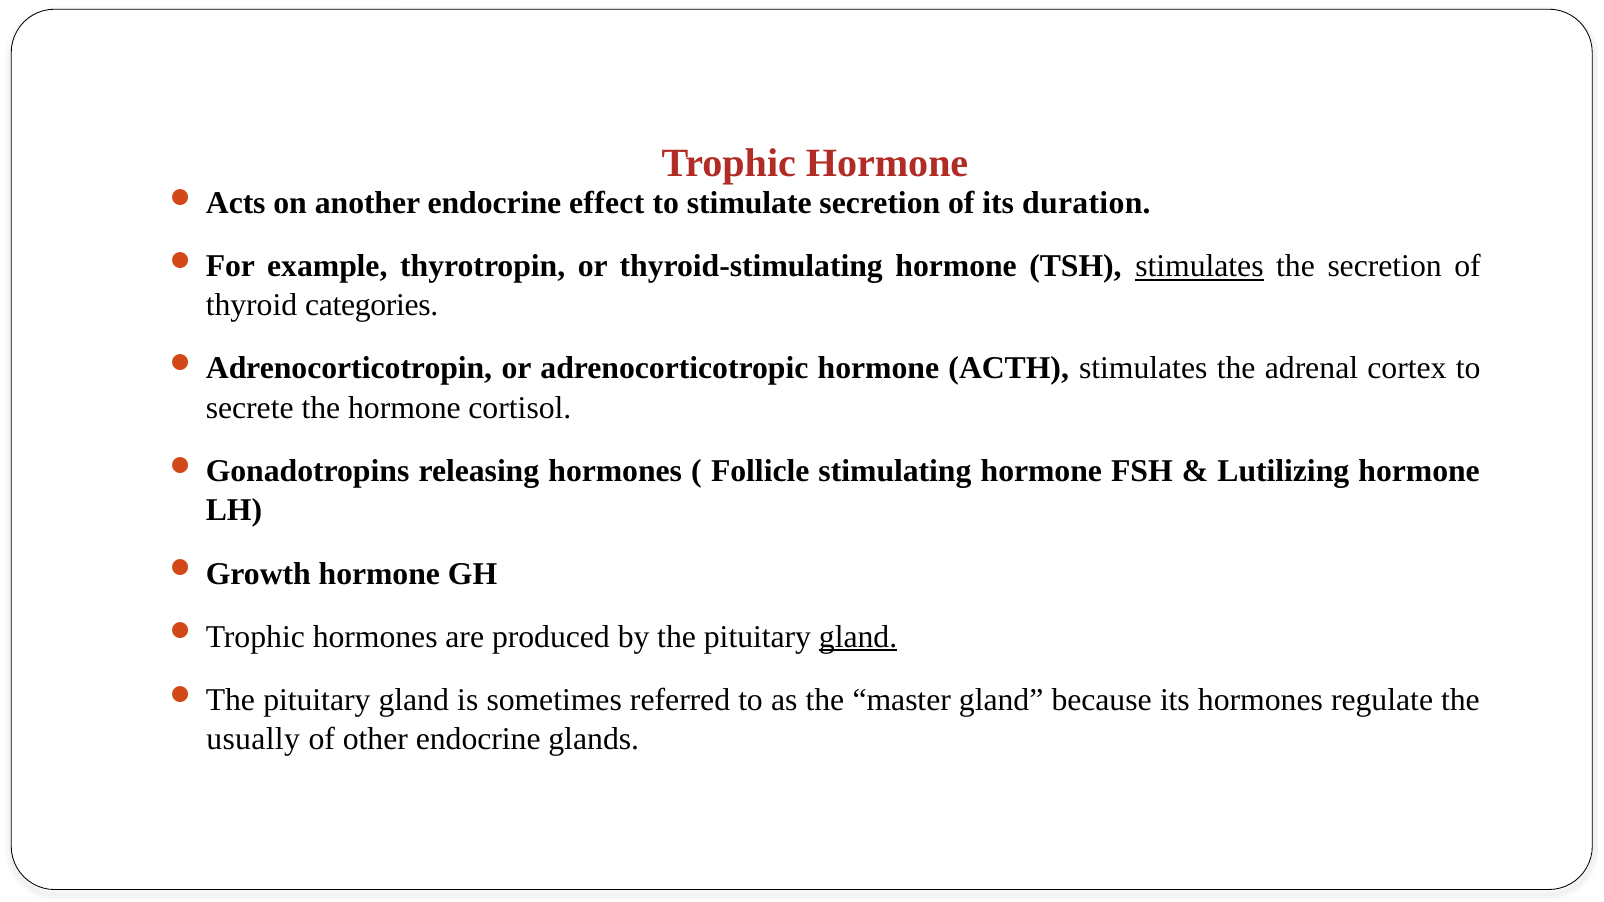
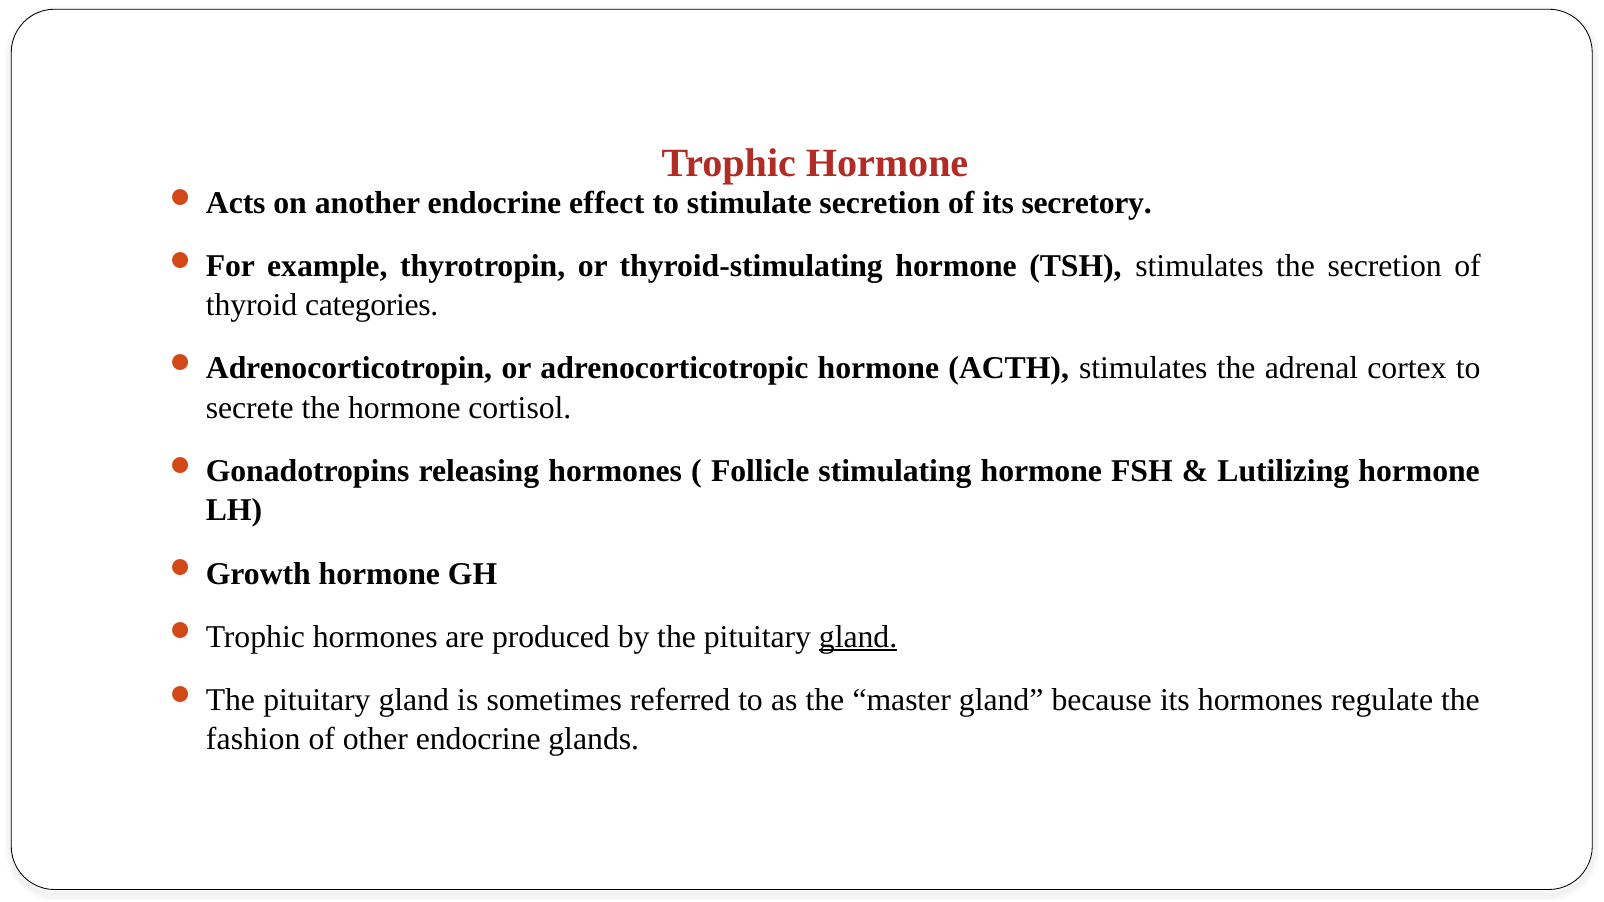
duration: duration -> secretory (1087, 203)
stimulates underline: present -> none (1199, 266)
usually: usually -> fashion (253, 739)
